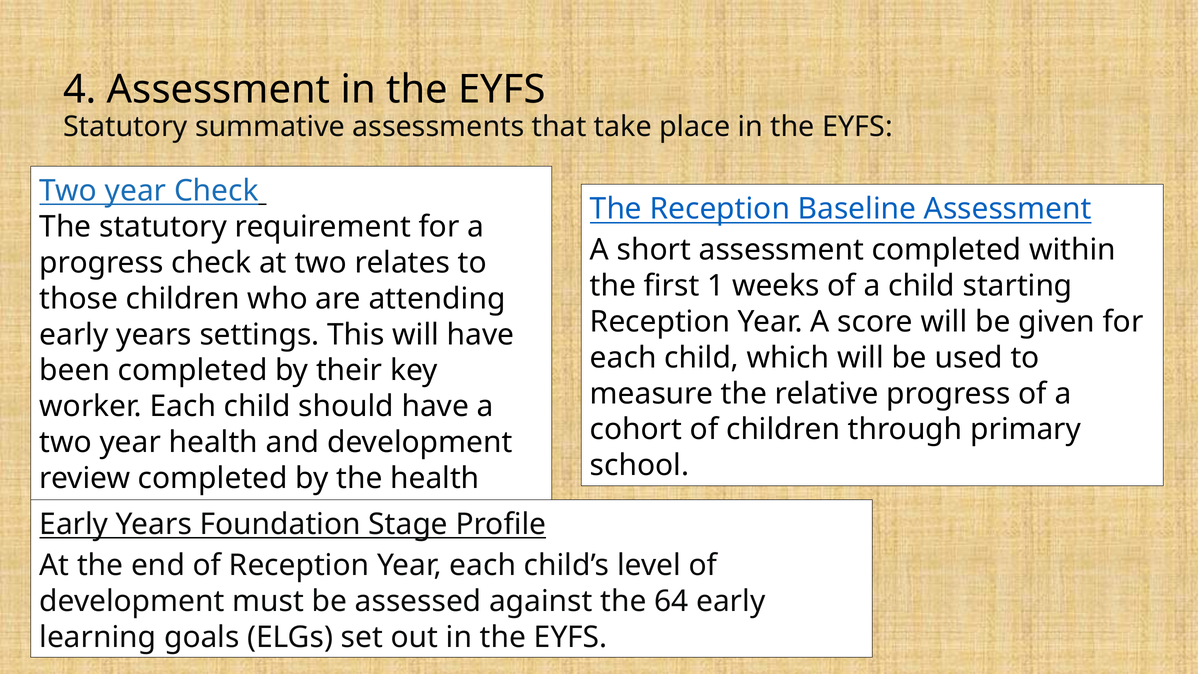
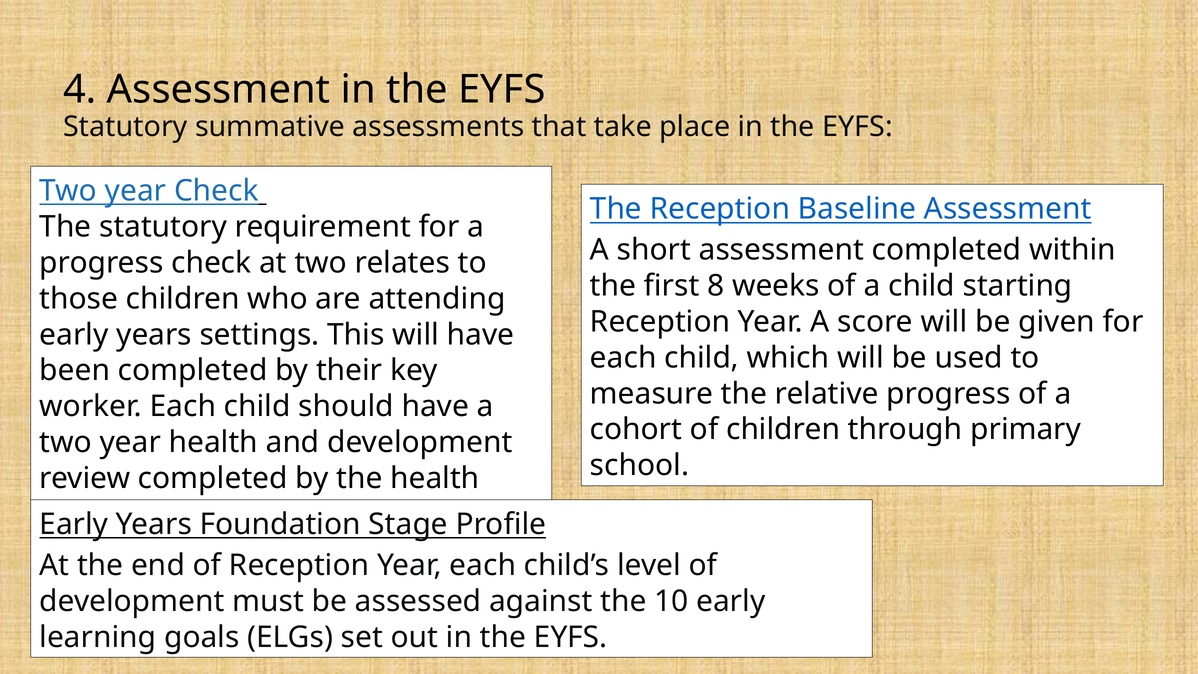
1: 1 -> 8 (716, 286)
64: 64 -> 10 (671, 601)
